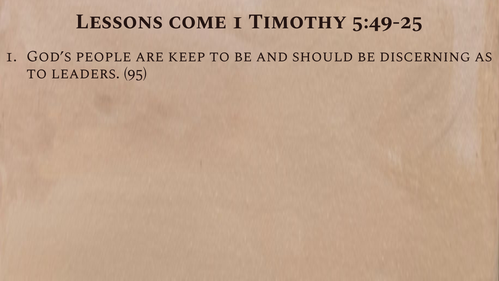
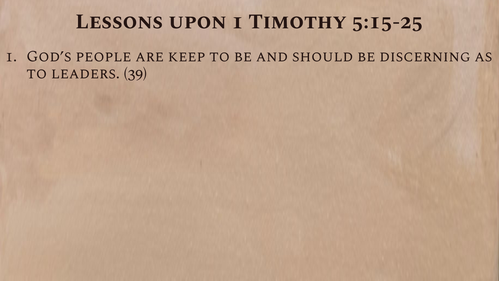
come: come -> upon (198, 22)
5:49-25: 5:49-25 -> 5:15-25 (388, 22)
95: 95 -> 39 (135, 73)
